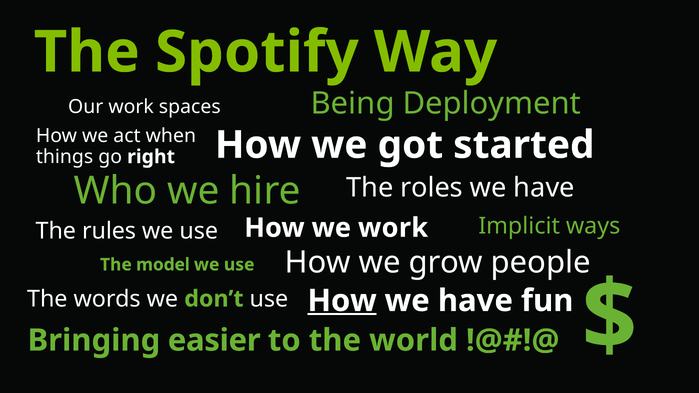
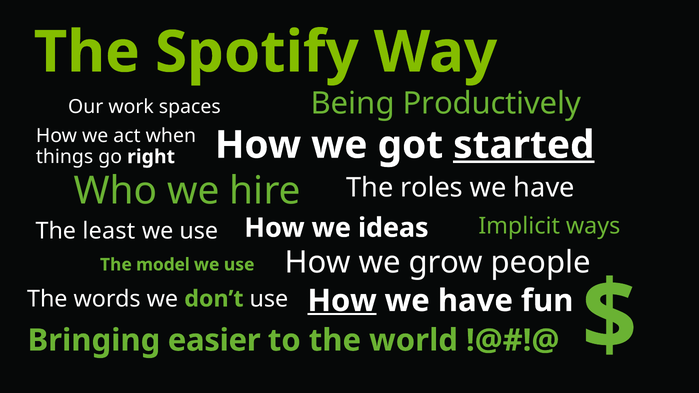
Deployment: Deployment -> Productively (492, 104)
started underline: none -> present (524, 145)
we work: work -> ideas (393, 228)
rules: rules -> least (109, 231)
